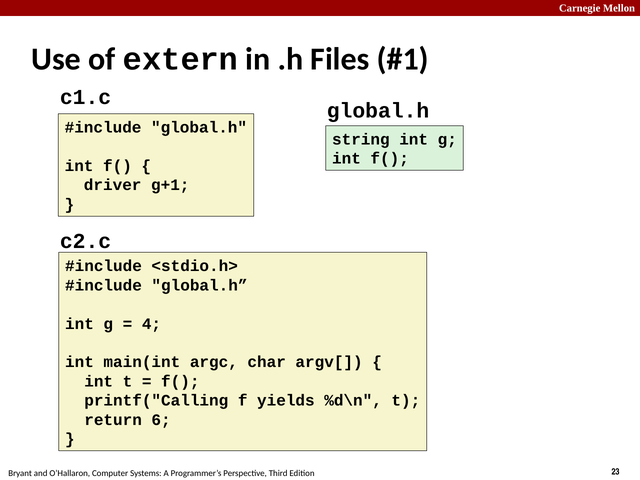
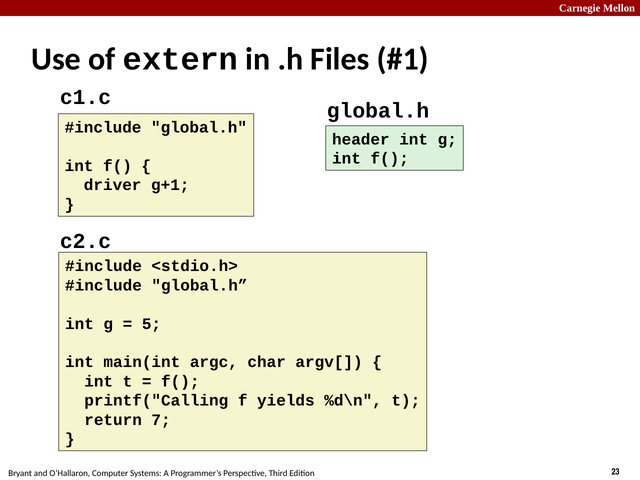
string: string -> header (361, 139)
4: 4 -> 5 (151, 324)
6: 6 -> 7 (161, 420)
